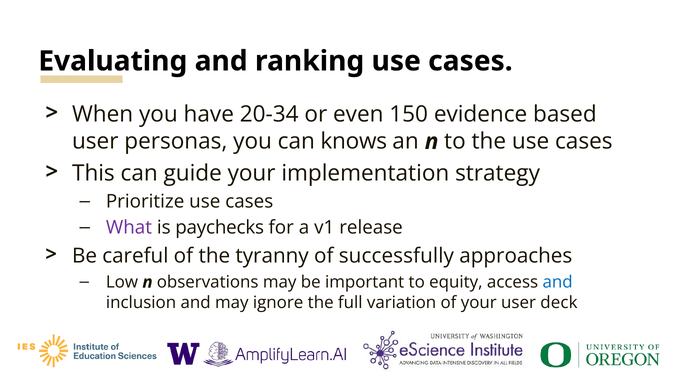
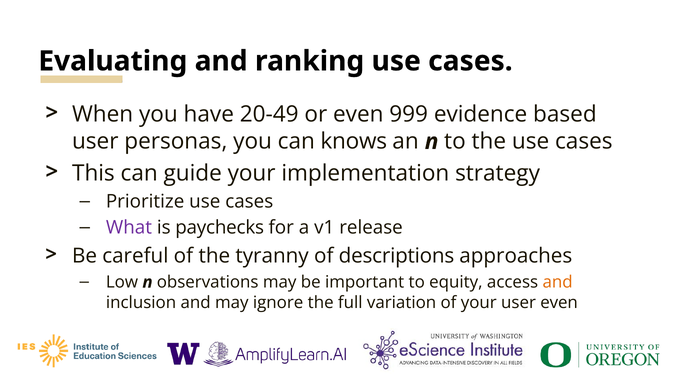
20-34: 20-34 -> 20-49 (269, 114)
150: 150 -> 999 (409, 114)
successfully: successfully -> descriptions (397, 256)
and colour: blue -> orange (558, 282)
user deck: deck -> even (559, 302)
